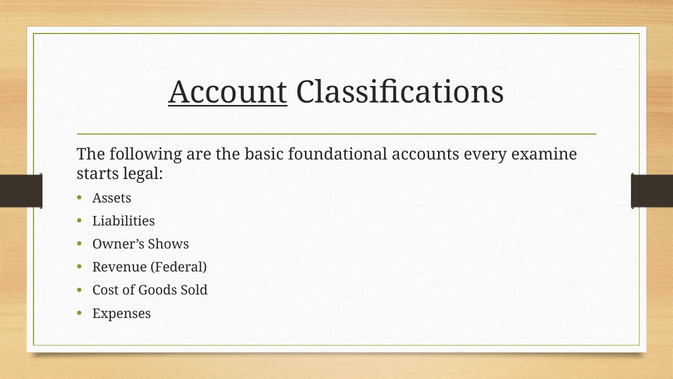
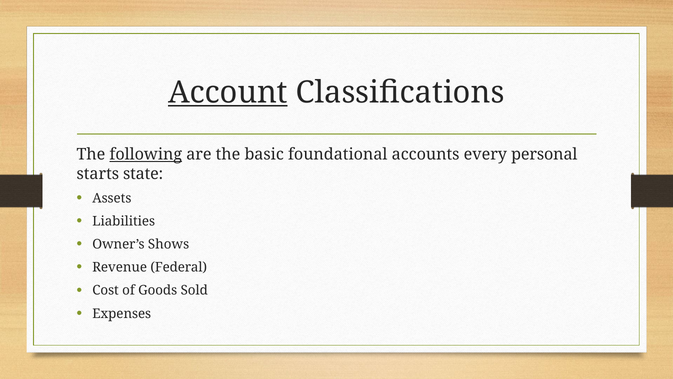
following underline: none -> present (146, 154)
examine: examine -> personal (544, 154)
legal: legal -> state (143, 174)
